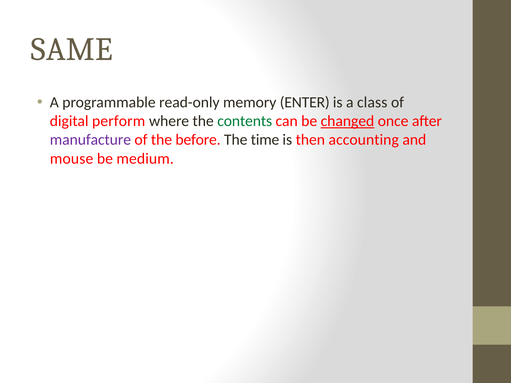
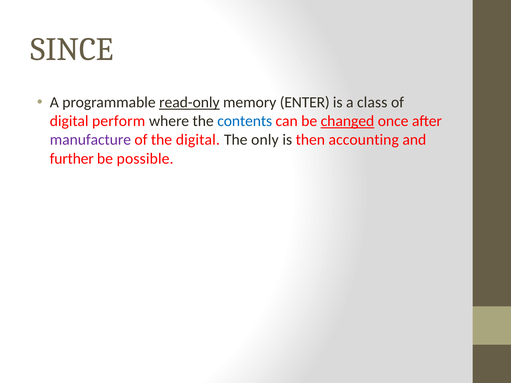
SAME: SAME -> SINCE (72, 50)
read-only underline: none -> present (189, 102)
contents colour: green -> blue (245, 121)
the before: before -> digital (198, 140)
time: time -> only (265, 140)
mouse: mouse -> further (72, 159)
medium: medium -> possible (145, 159)
